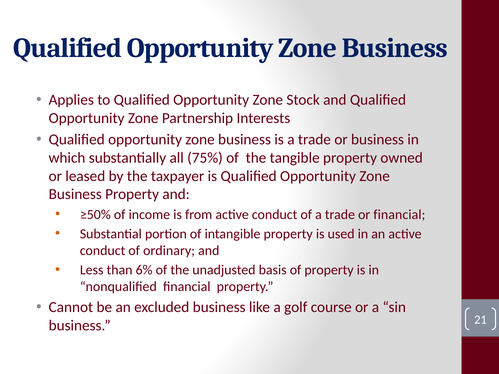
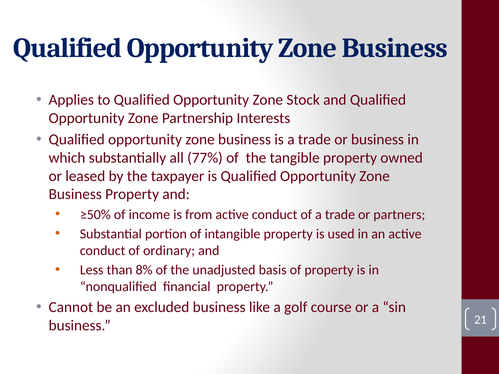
75%: 75% -> 77% (205, 158)
or financial: financial -> partners (399, 215)
6%: 6% -> 8% (144, 270)
